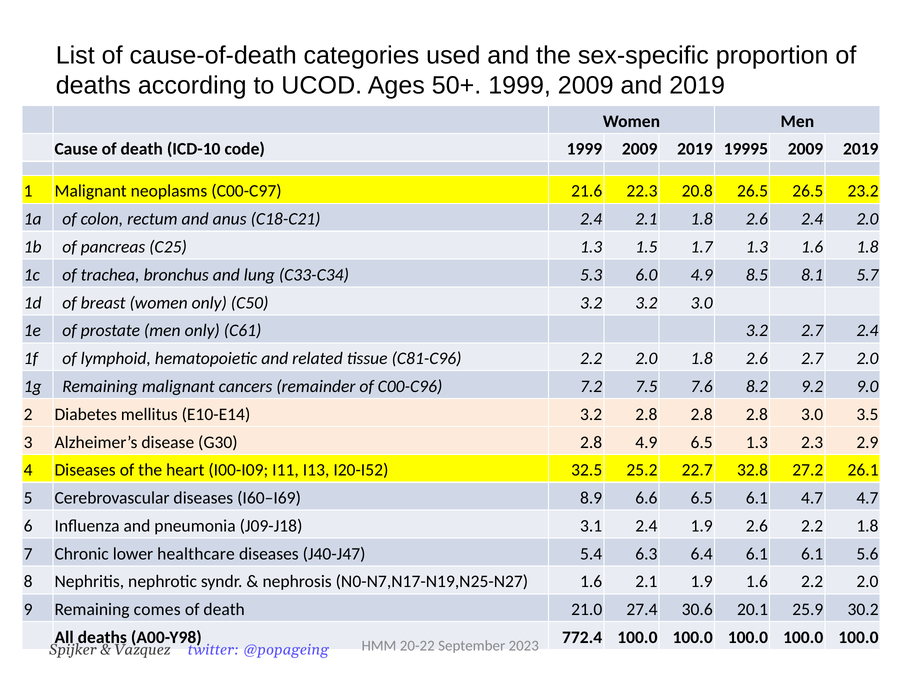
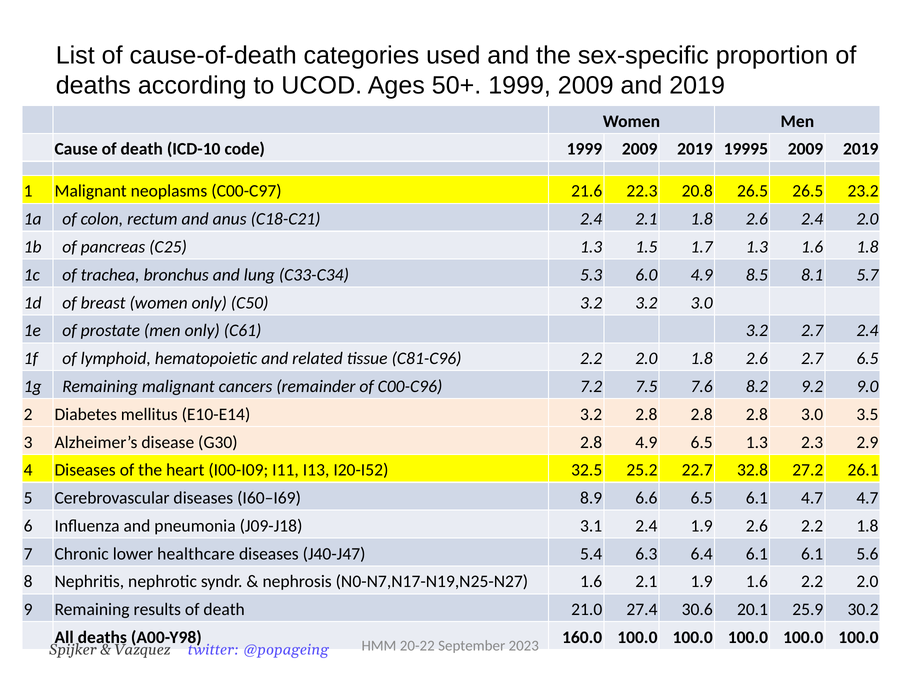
2.7 2.0: 2.0 -> 6.5 (867, 358)
comes: comes -> results (157, 609)
772.4: 772.4 -> 160.0 (582, 637)
